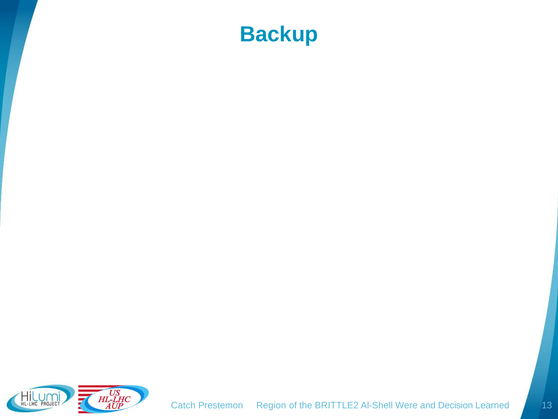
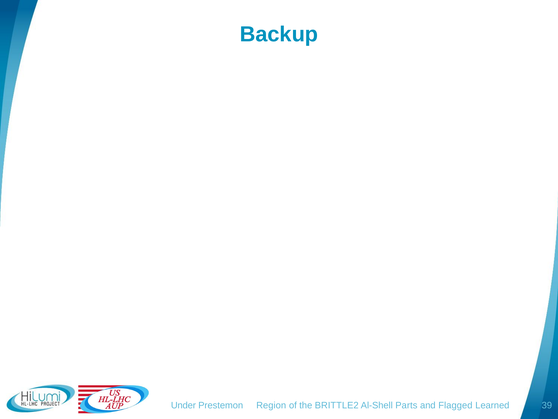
Catch: Catch -> Under (183, 405)
Were: Were -> Parts (406, 405)
Decision: Decision -> Flagged (455, 405)
13: 13 -> 39 (547, 405)
